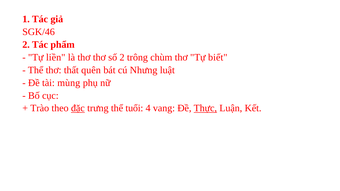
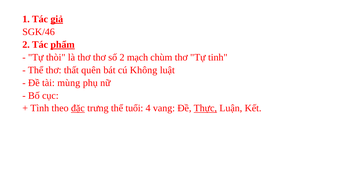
giả underline: none -> present (57, 19)
phẩm underline: none -> present (63, 45)
liền: liền -> thòi (56, 57)
trông: trông -> mạch (137, 57)
biết: biết -> tinh (218, 57)
Nhưng: Nhưng -> Không (144, 70)
Trào: Trào -> Tình (40, 108)
